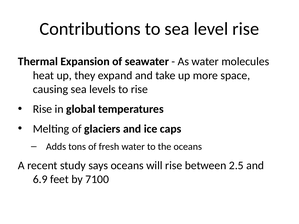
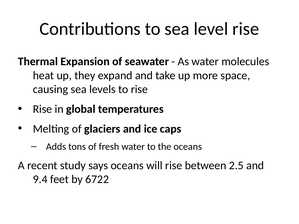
6.9: 6.9 -> 9.4 (40, 180)
7100: 7100 -> 6722 (97, 180)
